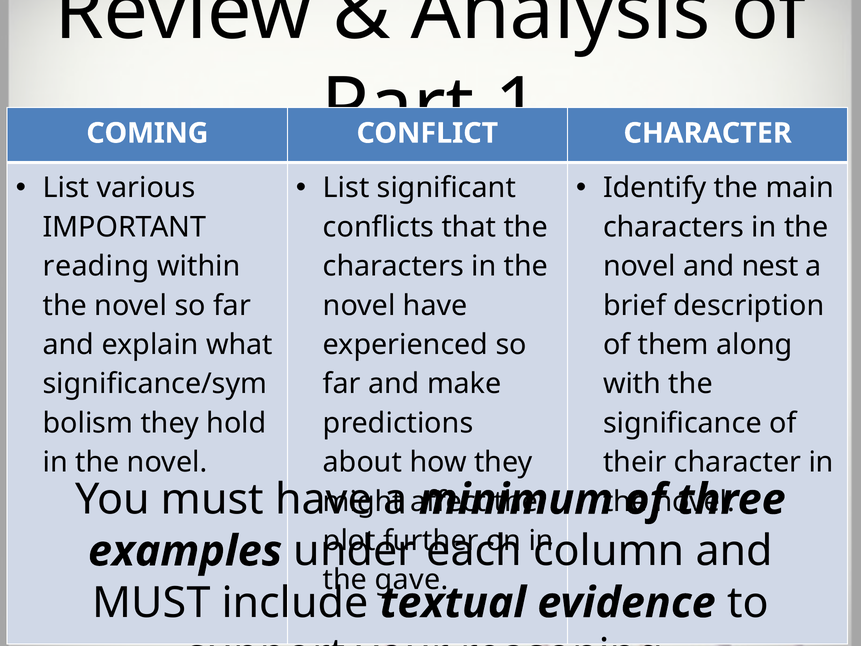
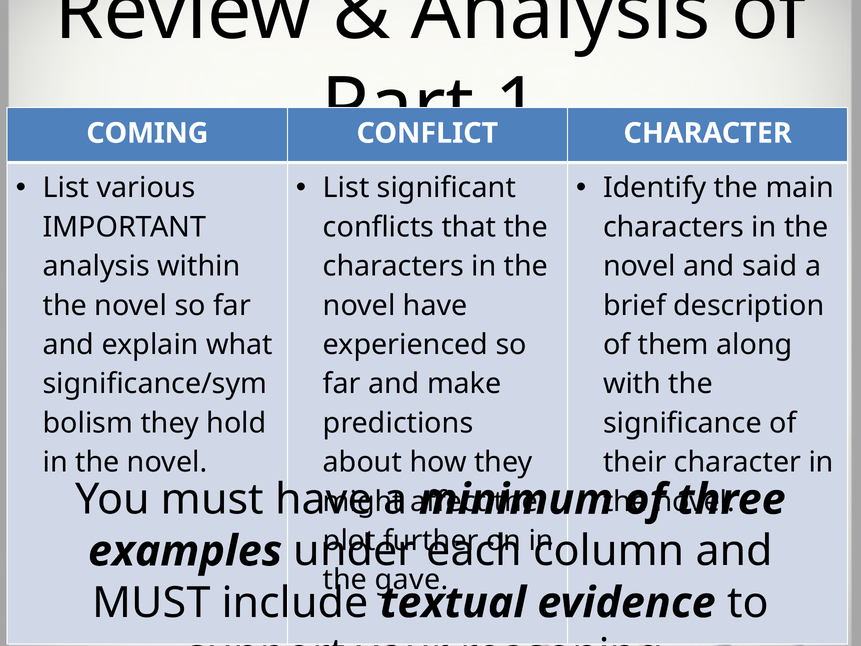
reading: reading -> analysis (96, 266)
nest: nest -> said (770, 266)
